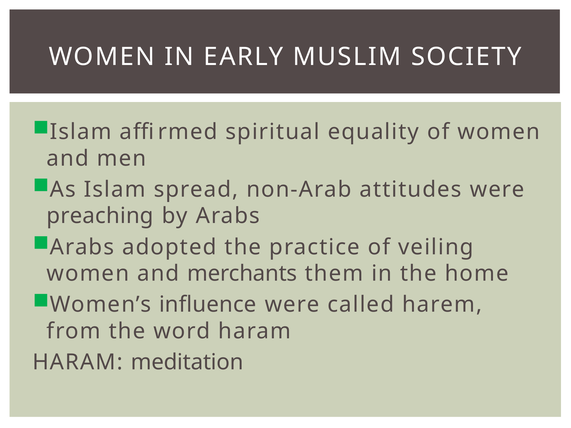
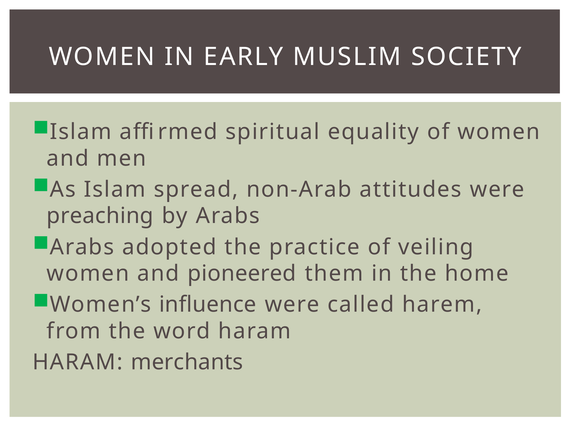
merchants: merchants -> pioneered (242, 274)
meditation: meditation -> merchants (187, 362)
